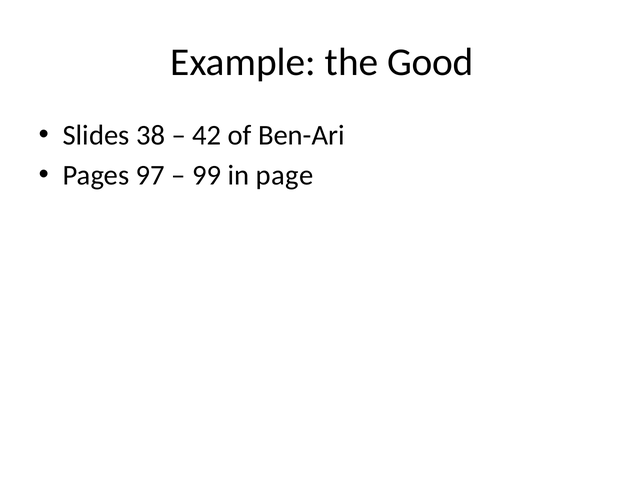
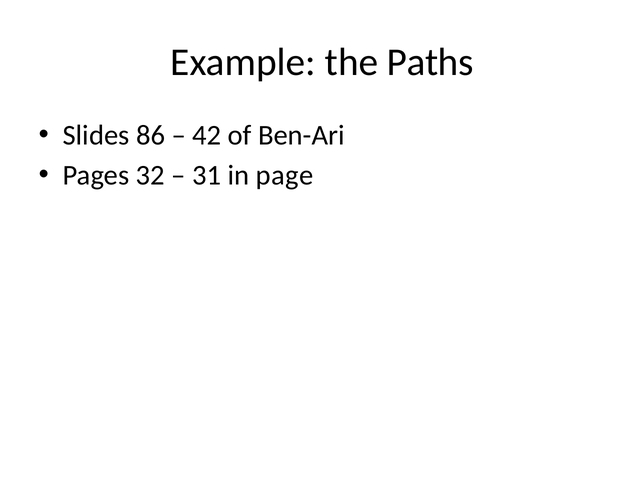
Good: Good -> Paths (430, 62)
38: 38 -> 86 (151, 135)
97: 97 -> 32 (150, 175)
99: 99 -> 31 (207, 175)
